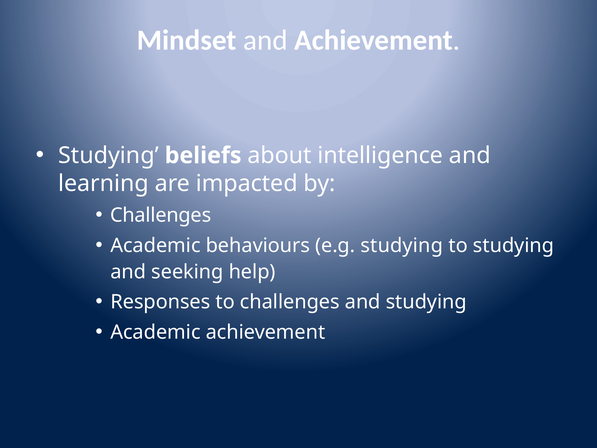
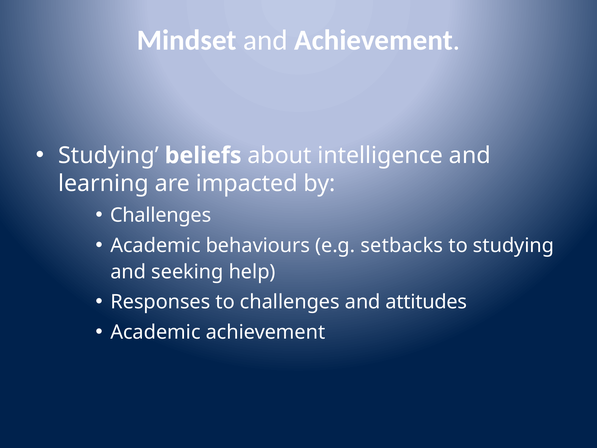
e.g studying: studying -> setbacks (402, 245)
and studying: studying -> attitudes (426, 302)
